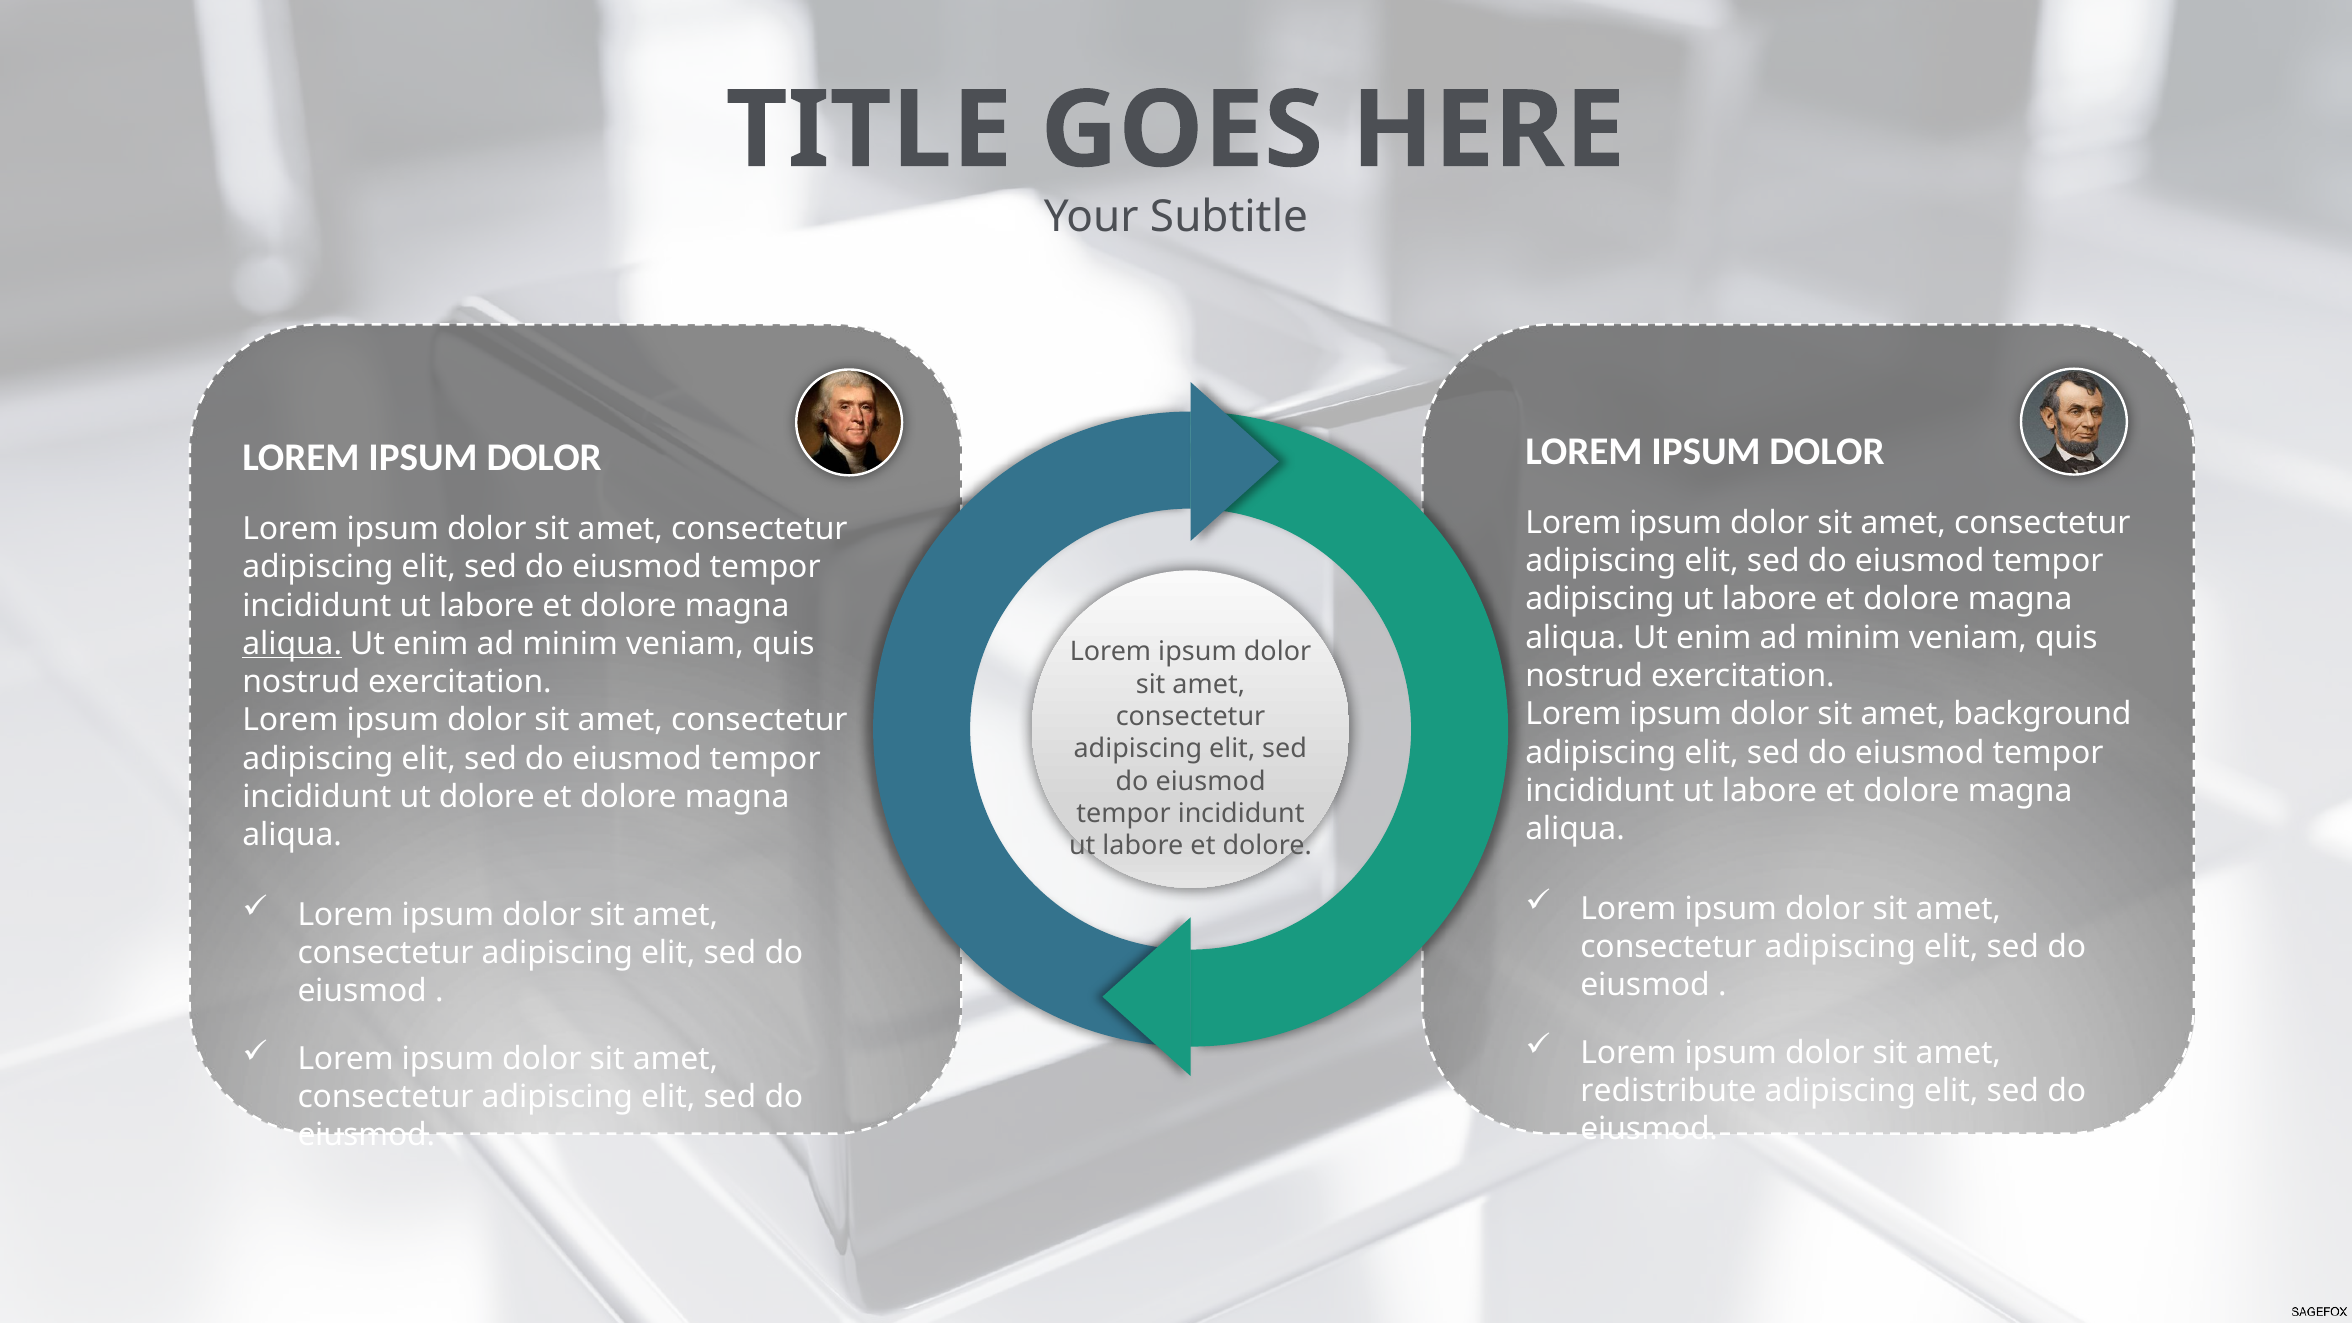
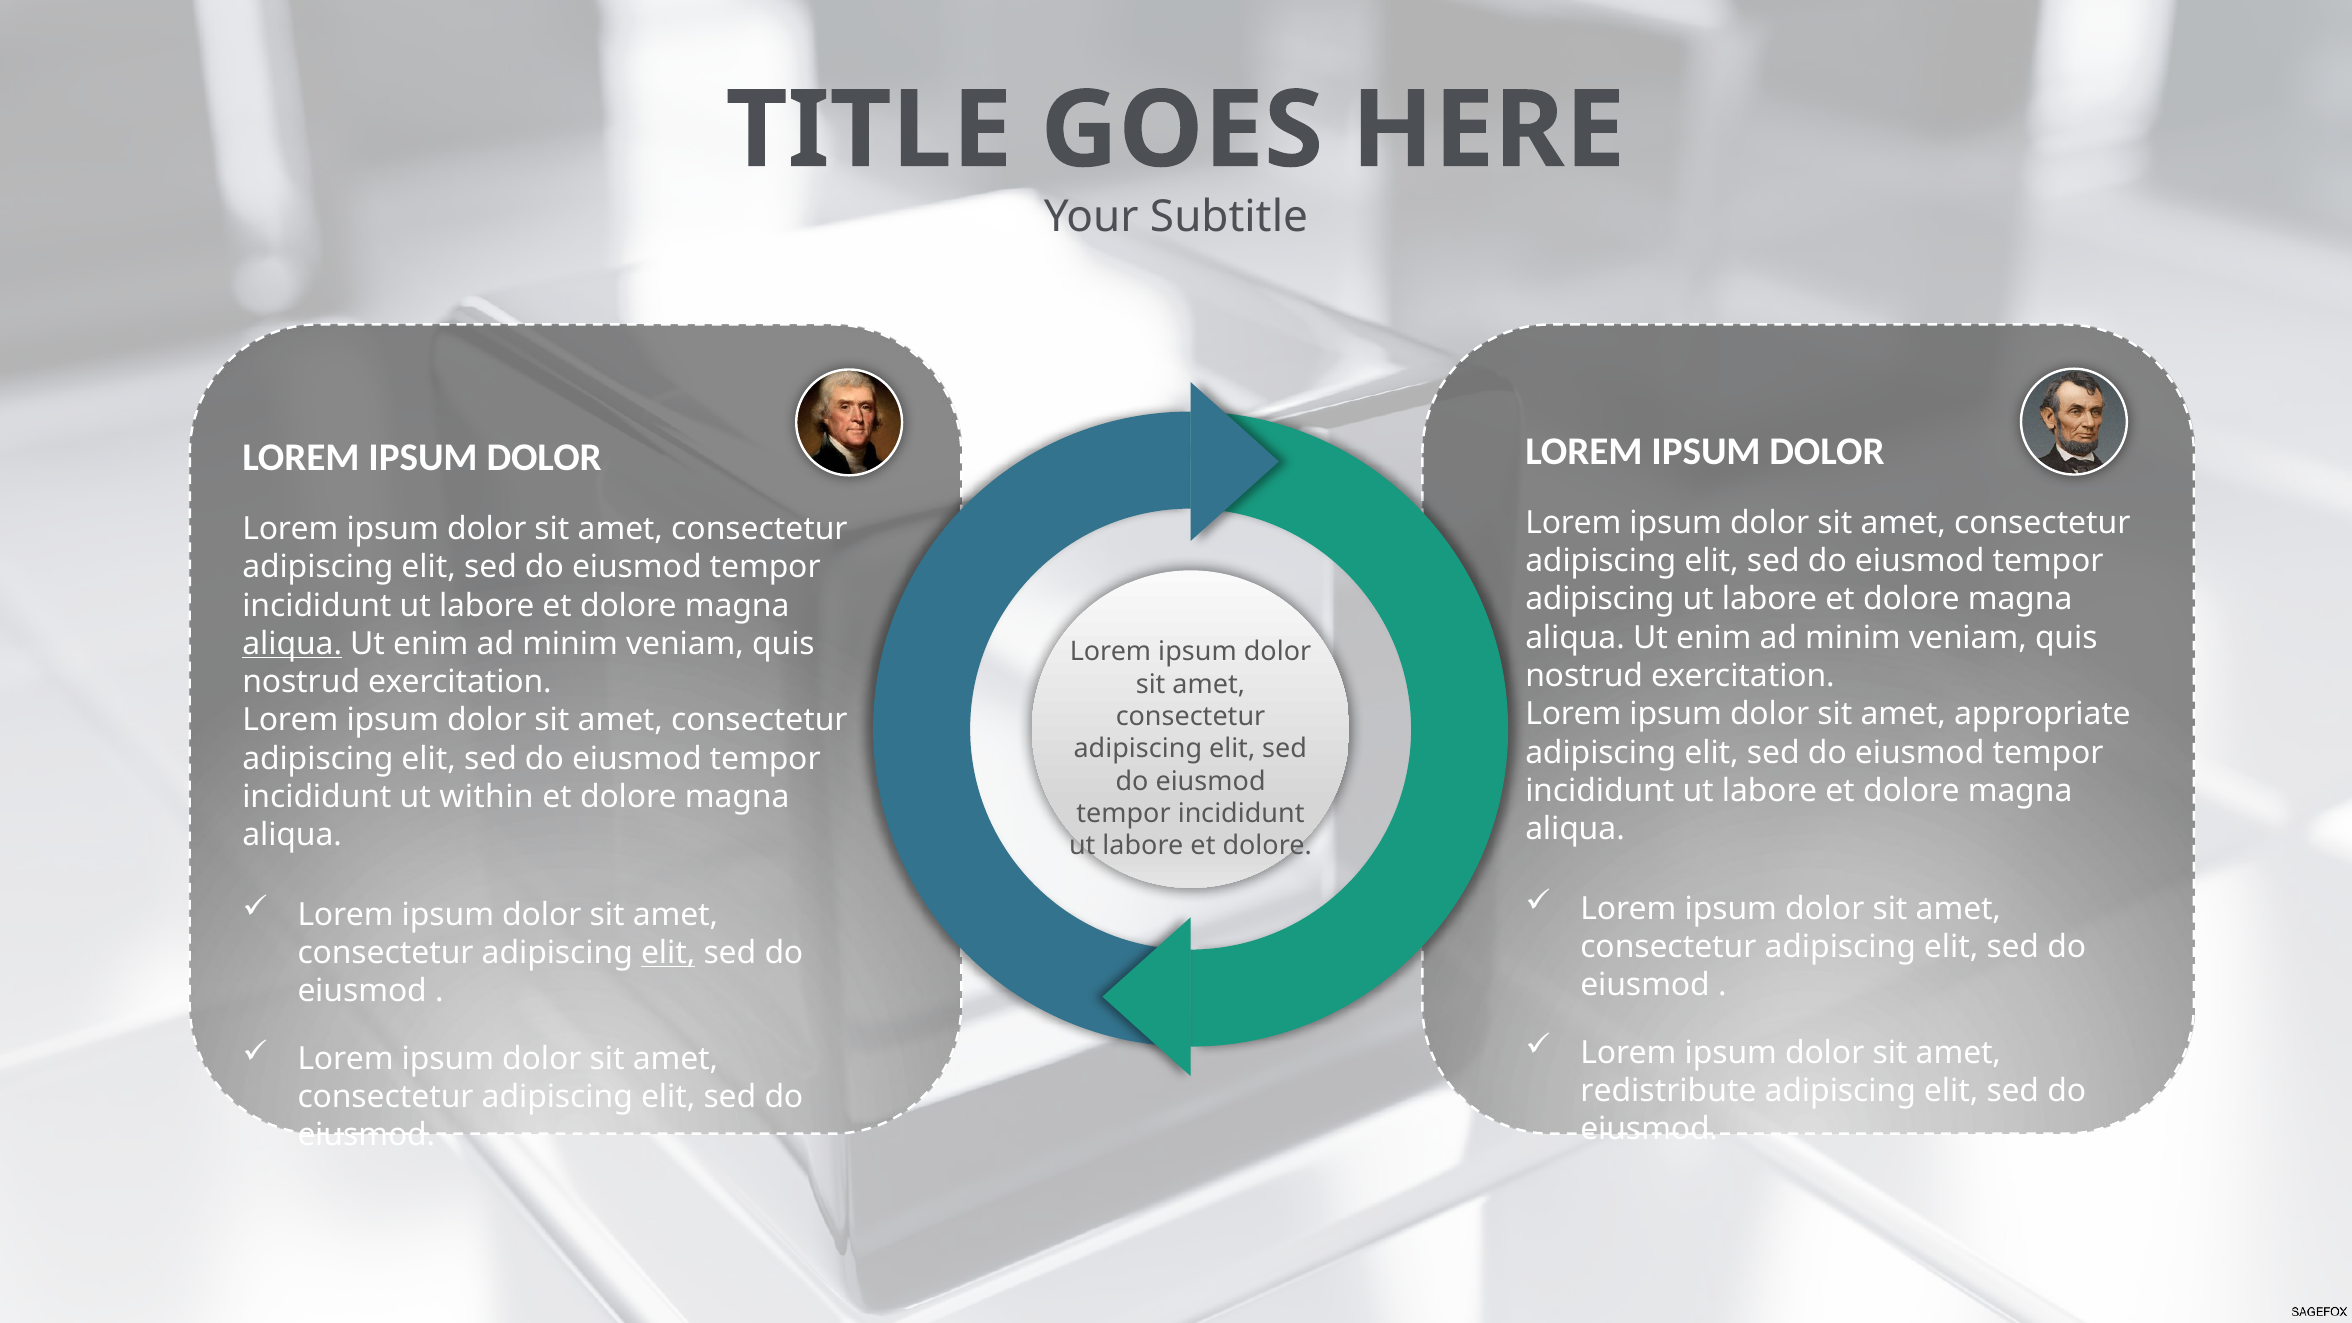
background: background -> appropriate (2042, 714)
ut dolore: dolore -> within (487, 797)
elit underline: none -> present (668, 953)
